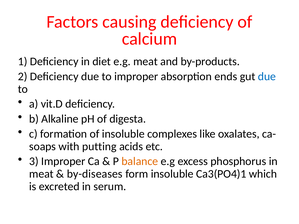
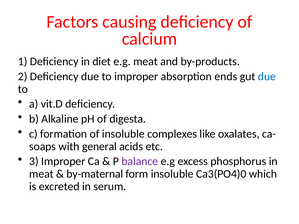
putting: putting -> general (99, 147)
balance colour: orange -> purple (140, 161)
by-diseases: by-diseases -> by-maternal (95, 174)
Ca3(PO4)1: Ca3(PO4)1 -> Ca3(PO4)0 (221, 174)
